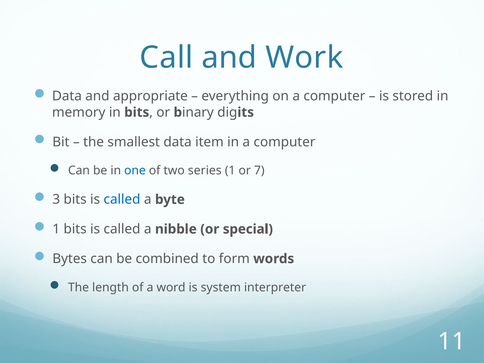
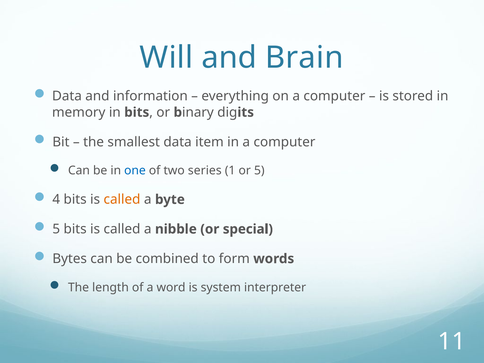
Call: Call -> Will (166, 58)
Work: Work -> Brain (304, 58)
appropriate: appropriate -> information (150, 96)
or 7: 7 -> 5 (259, 171)
3: 3 -> 4 (56, 200)
called colour: blue -> orange (122, 200)
1: 1 -> 5 (56, 229)
